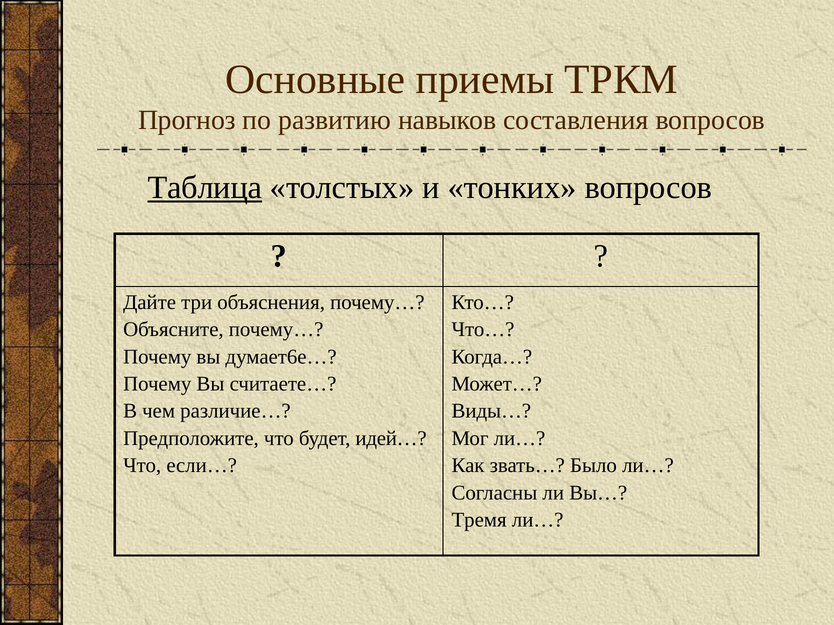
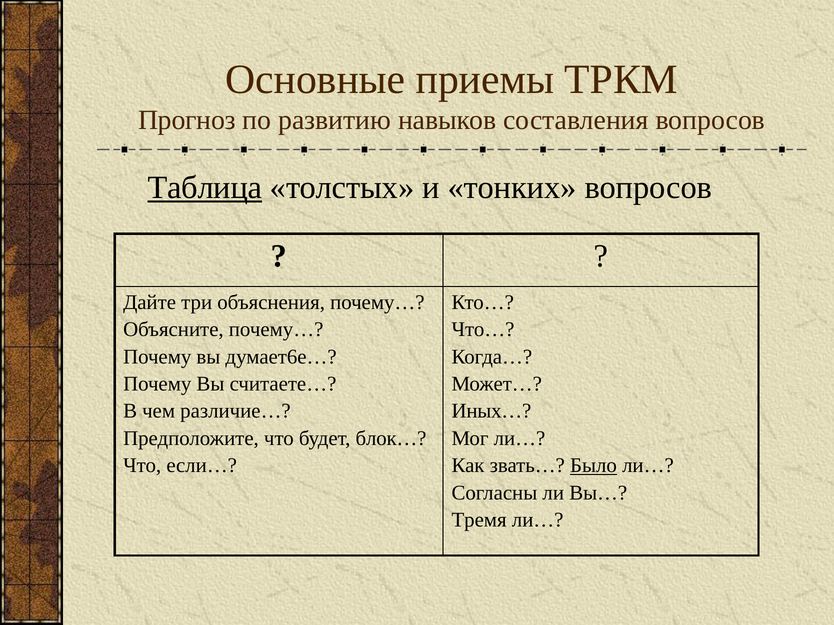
Виды…: Виды… -> Иных… (491, 411)
идей…: идей… -> блок… (391, 439)
Было underline: none -> present (593, 466)
